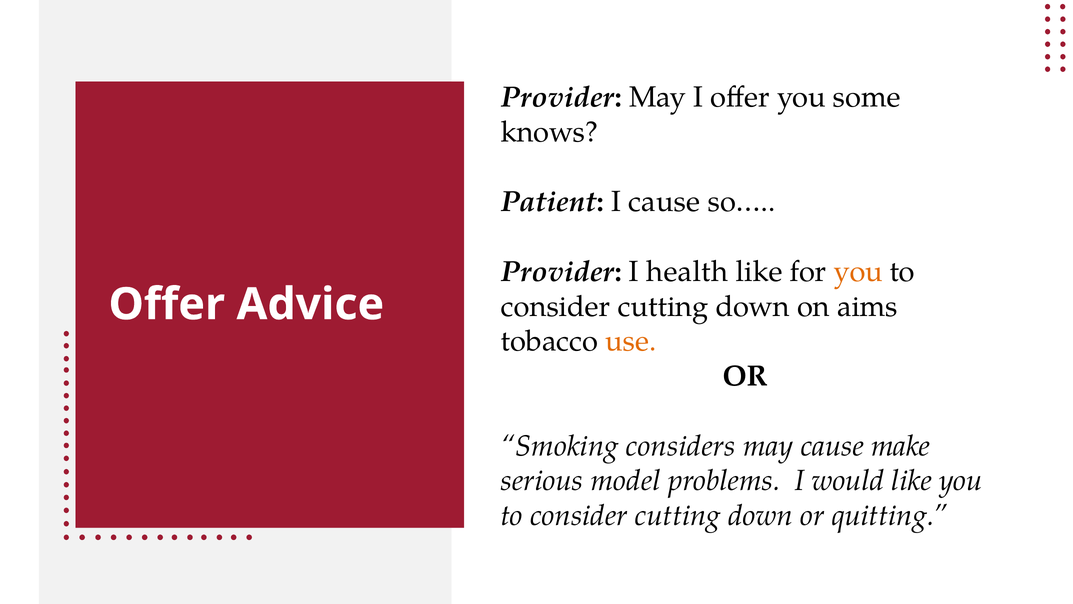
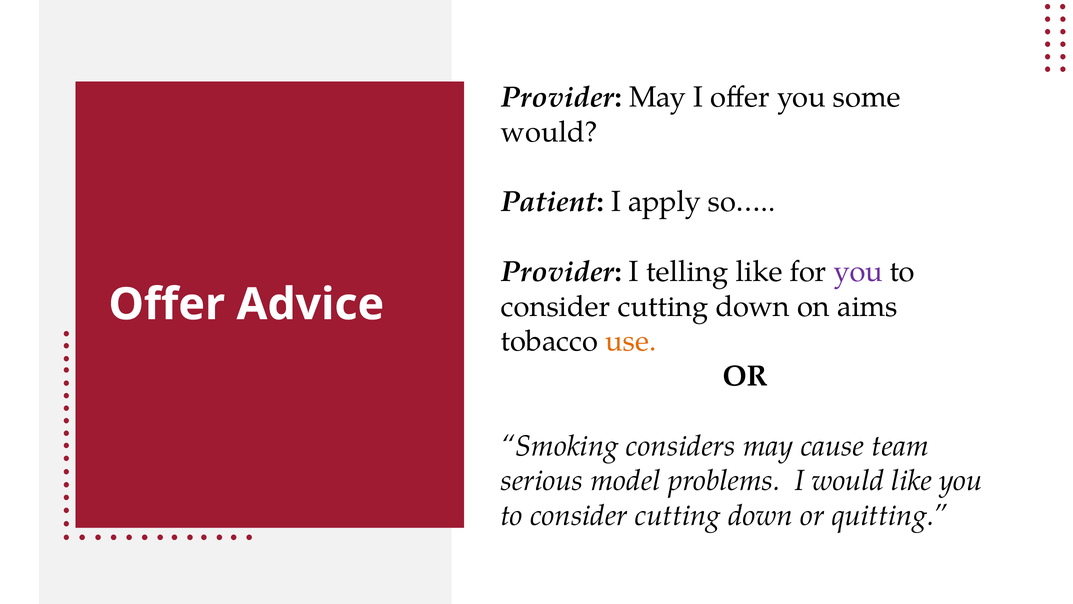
knows: knows -> would (549, 132)
I cause: cause -> apply (665, 202)
health: health -> telling (687, 271)
you colour: orange -> purple (858, 271)
make: make -> team (900, 446)
